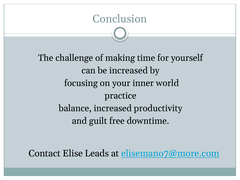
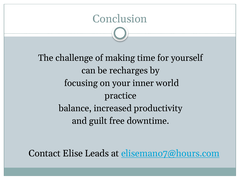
be increased: increased -> recharges (128, 70)
elisemano7@more.com: elisemano7@more.com -> elisemano7@hours.com (170, 153)
